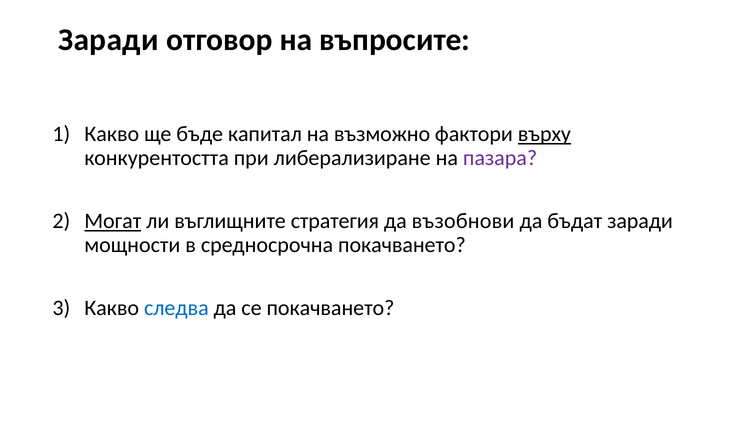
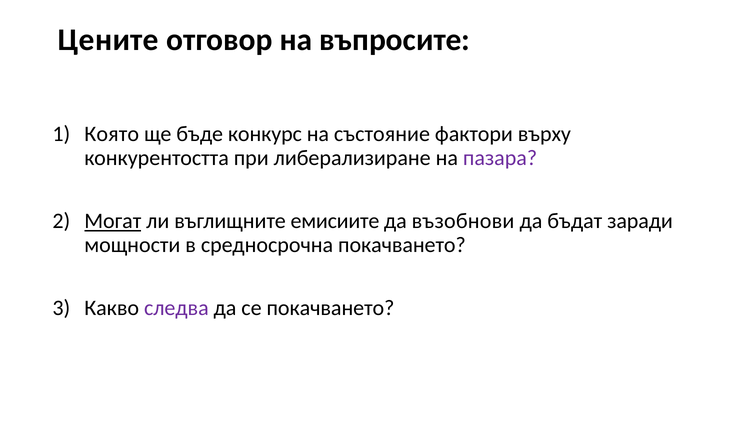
Заради: Заради -> Цените (108, 40)
Какво: Какво -> Която (112, 134)
капитал: капитал -> конкурс (265, 134)
възможно: възможно -> състояние (382, 134)
върху underline: present -> none (544, 134)
стратегия: стратегия -> емисиите (335, 221)
следва colour: blue -> purple (176, 308)
